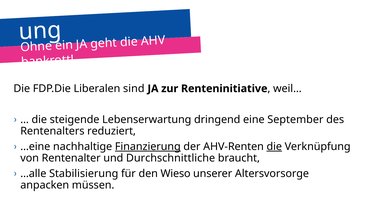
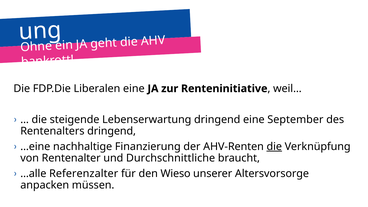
Liberalen sind: sind -> eine (134, 89)
Rentenalters reduziert: reduziert -> dringend (112, 131)
Finanzierung underline: present -> none (148, 146)
Stabilisierung: Stabilisierung -> Referenzalter (84, 174)
